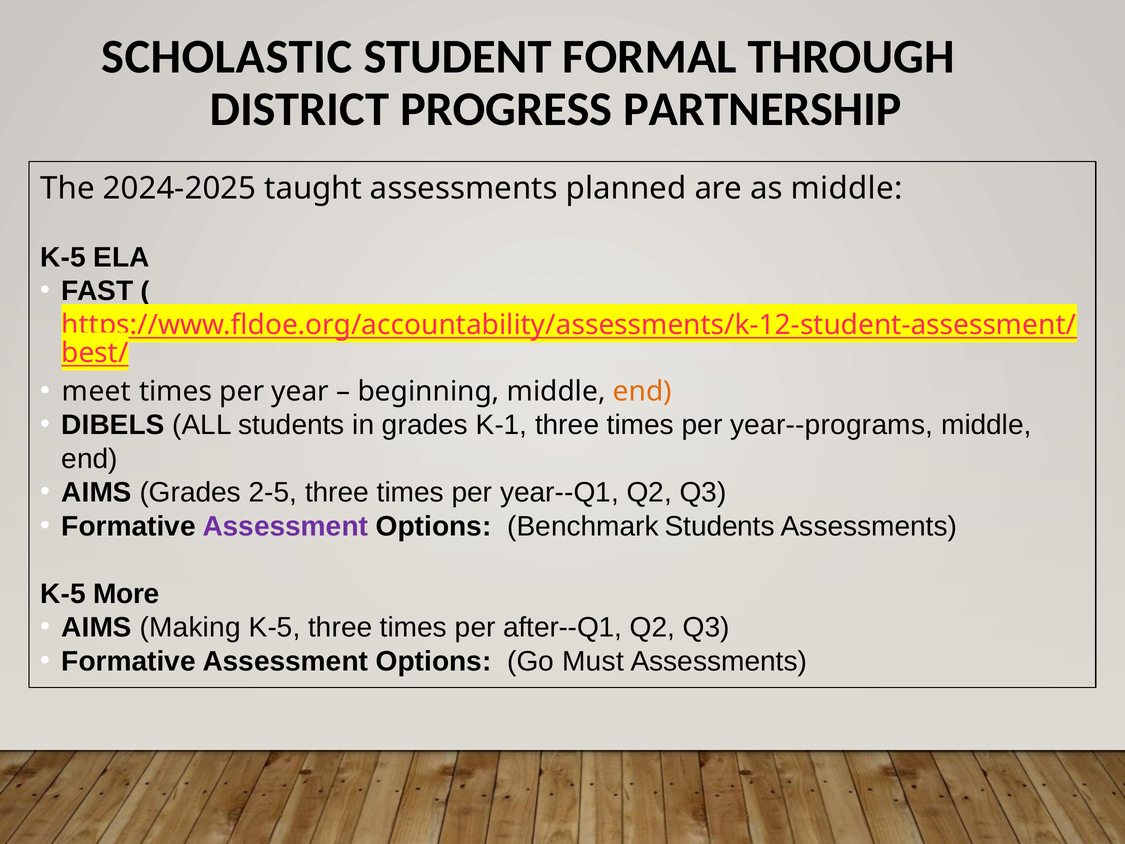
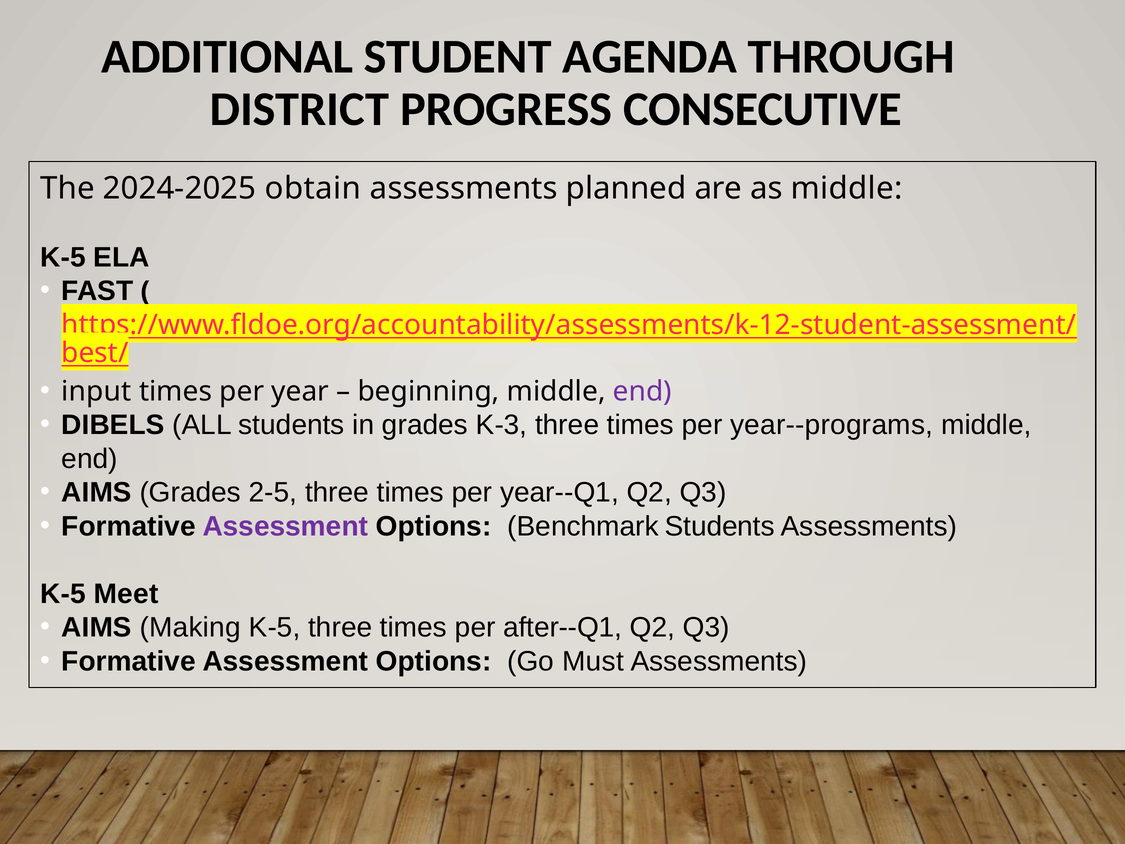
SCHOLASTIC: SCHOLASTIC -> ADDITIONAL (227, 57)
FORMAL: FORMAL -> AGENDA (650, 57)
PARTNERSHIP: PARTNERSHIP -> CONSECUTIVE (762, 109)
taught: taught -> obtain (313, 188)
meet: meet -> input (97, 391)
end colour: orange -> purple (642, 391)
K-1: K-1 -> K-3 (502, 425)
More: More -> Meet (126, 594)
